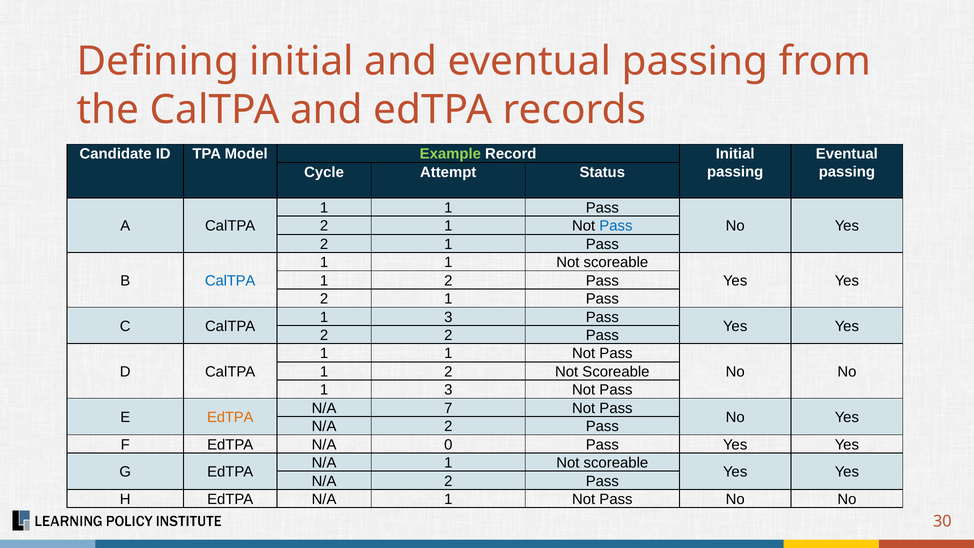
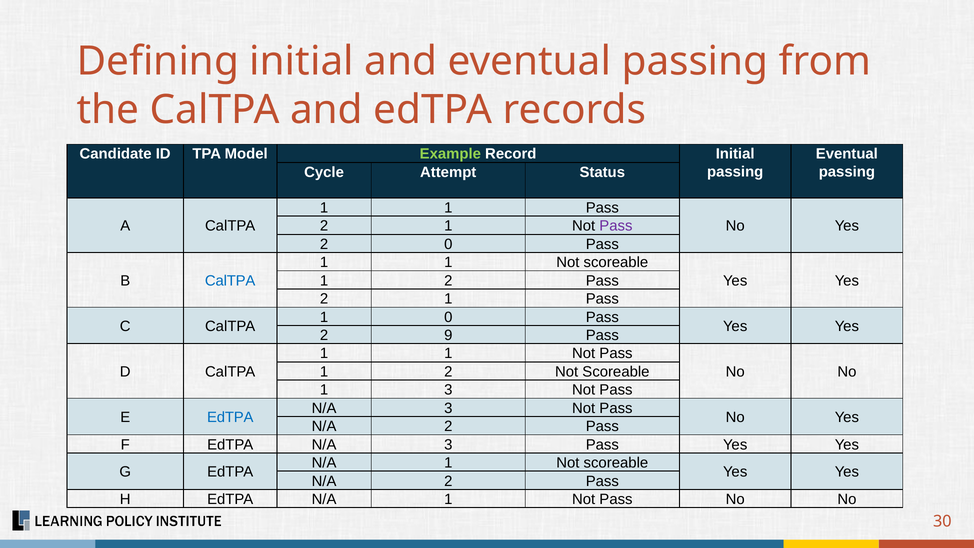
Pass colour: blue -> purple (616, 226)
1: 1 -> 0 (448, 244)
3: 3 -> 0 (448, 317)
2 2: 2 -> 9 (448, 335)
7: 7 -> 3 (448, 408)
EdTPA colour: orange -> blue (230, 417)
F EdTPA N/A 0: 0 -> 3 (448, 445)
